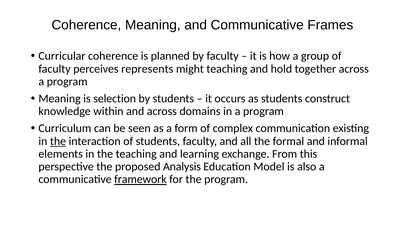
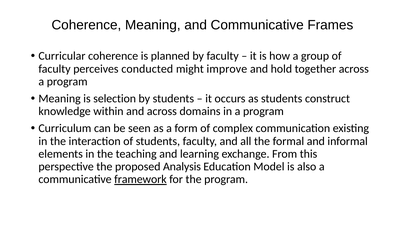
represents: represents -> conducted (147, 69)
might teaching: teaching -> improve (227, 69)
the underline: present -> none (58, 141)
